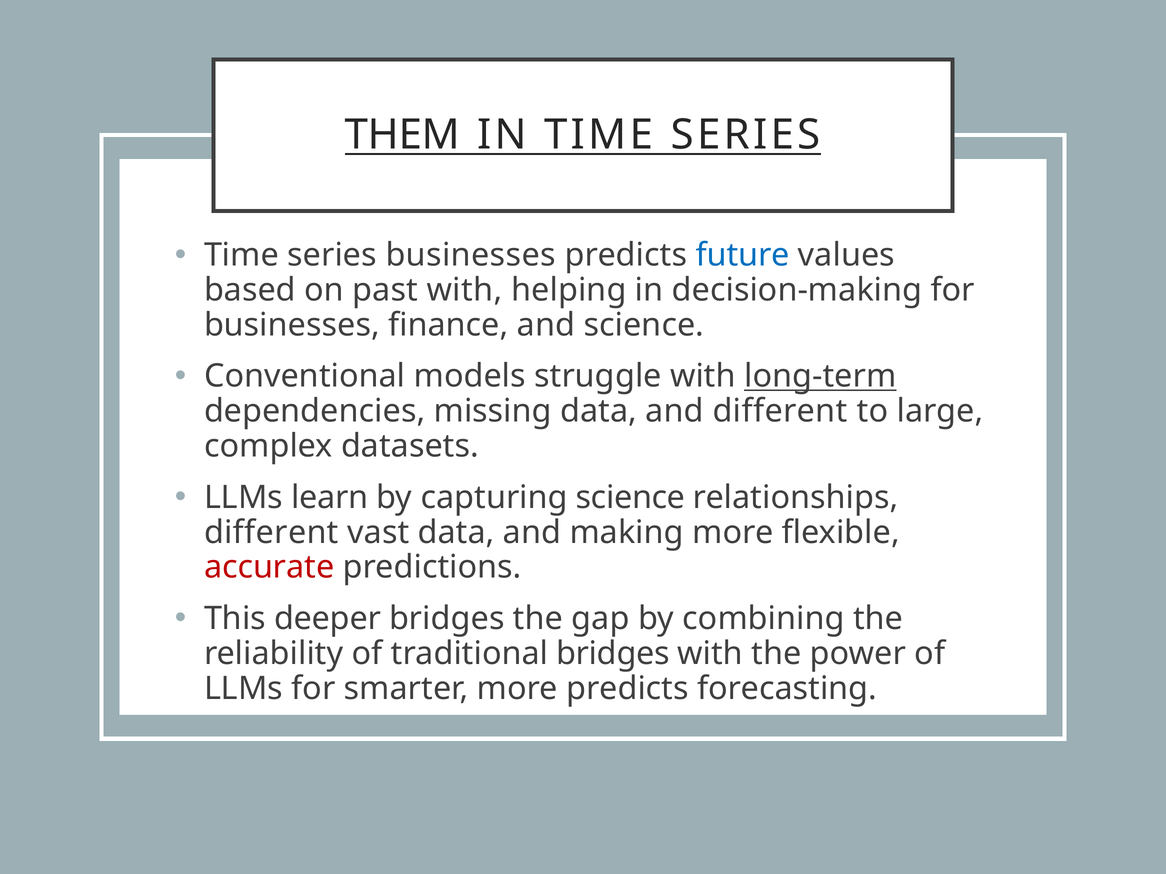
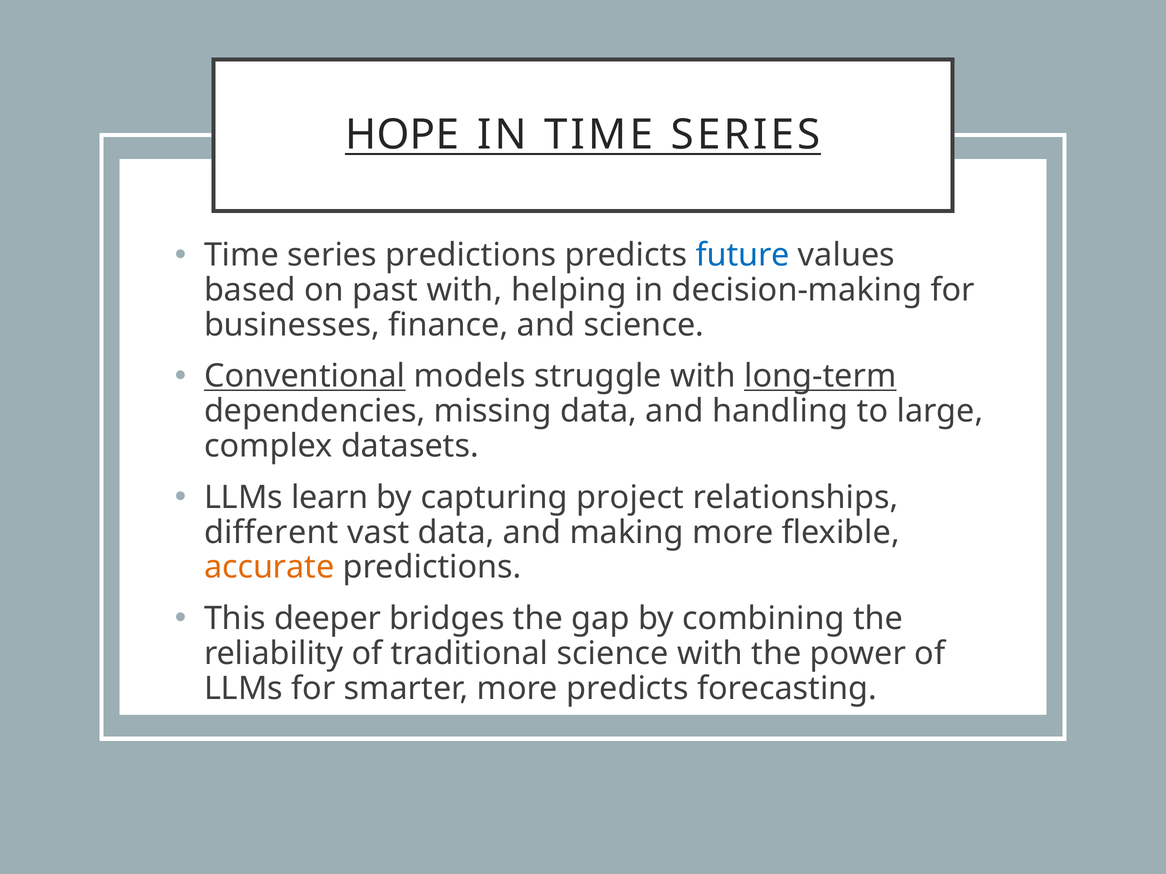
THEM: THEM -> HOPE (402, 135)
series businesses: businesses -> predictions (471, 255)
Conventional underline: none -> present (305, 377)
and different: different -> handling (780, 411)
capturing science: science -> project (630, 498)
accurate colour: red -> orange (269, 568)
traditional bridges: bridges -> science (613, 654)
